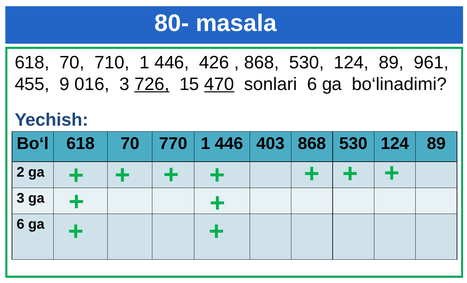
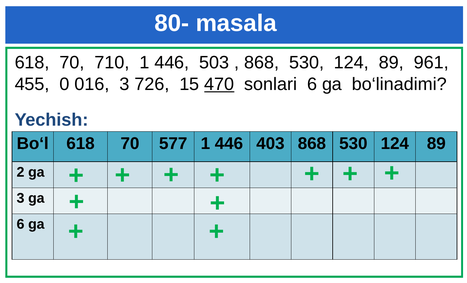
426: 426 -> 503 (214, 63)
9: 9 -> 0 (65, 84)
726 underline: present -> none (152, 84)
770: 770 -> 577 (173, 144)
